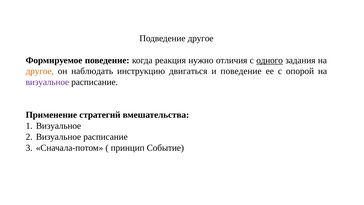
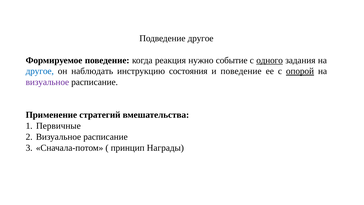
отличия: отличия -> событие (232, 60)
другое colour: orange -> blue (40, 71)
двигаться: двигаться -> состояния (188, 71)
опорой underline: none -> present (300, 71)
Визуальное: Визуальное -> Первичные (58, 126)
Событие: Событие -> Награды (165, 148)
